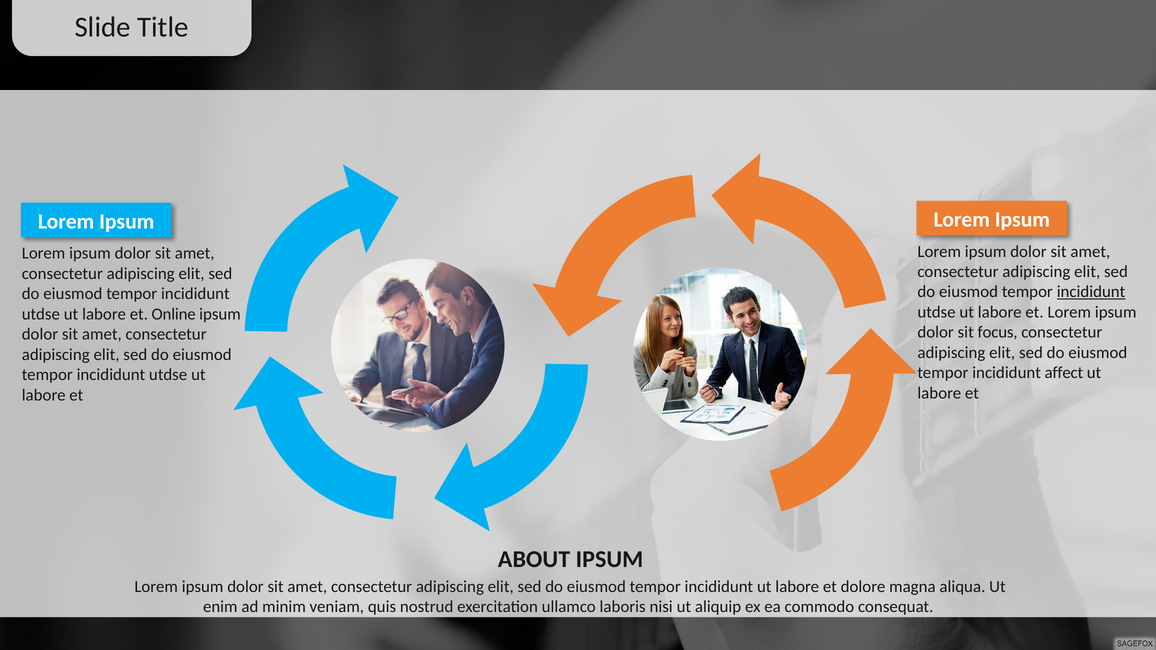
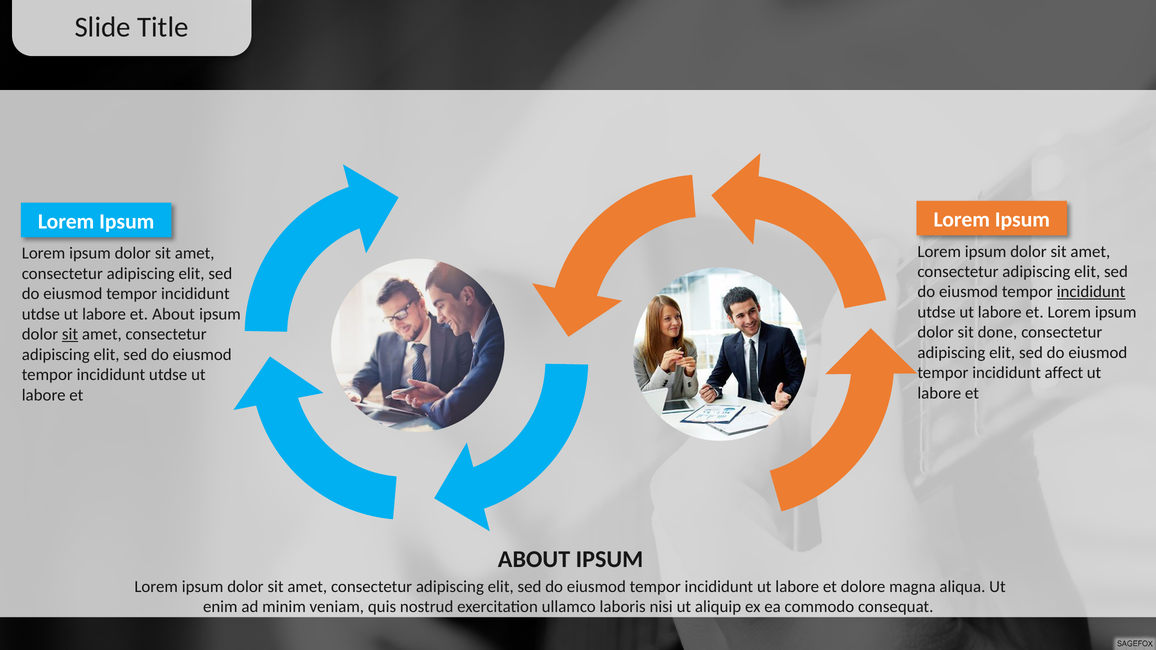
et Online: Online -> About (174, 314)
focus: focus -> done (997, 333)
sit underline: none -> present (70, 334)
